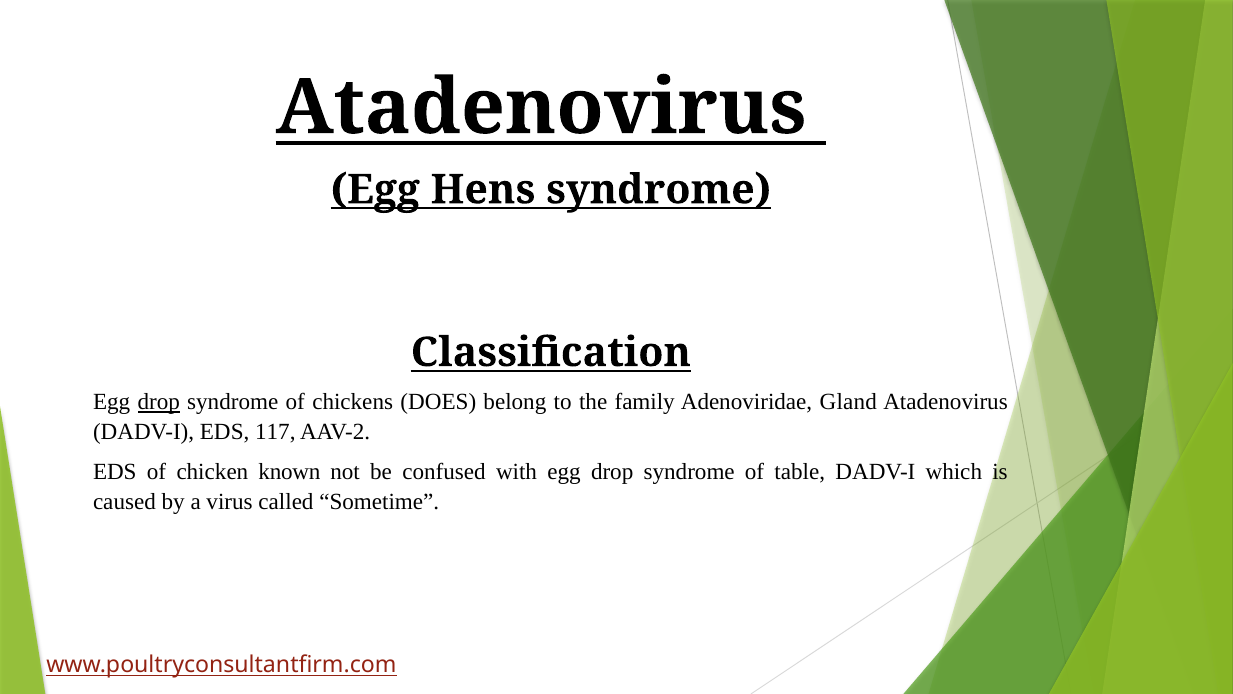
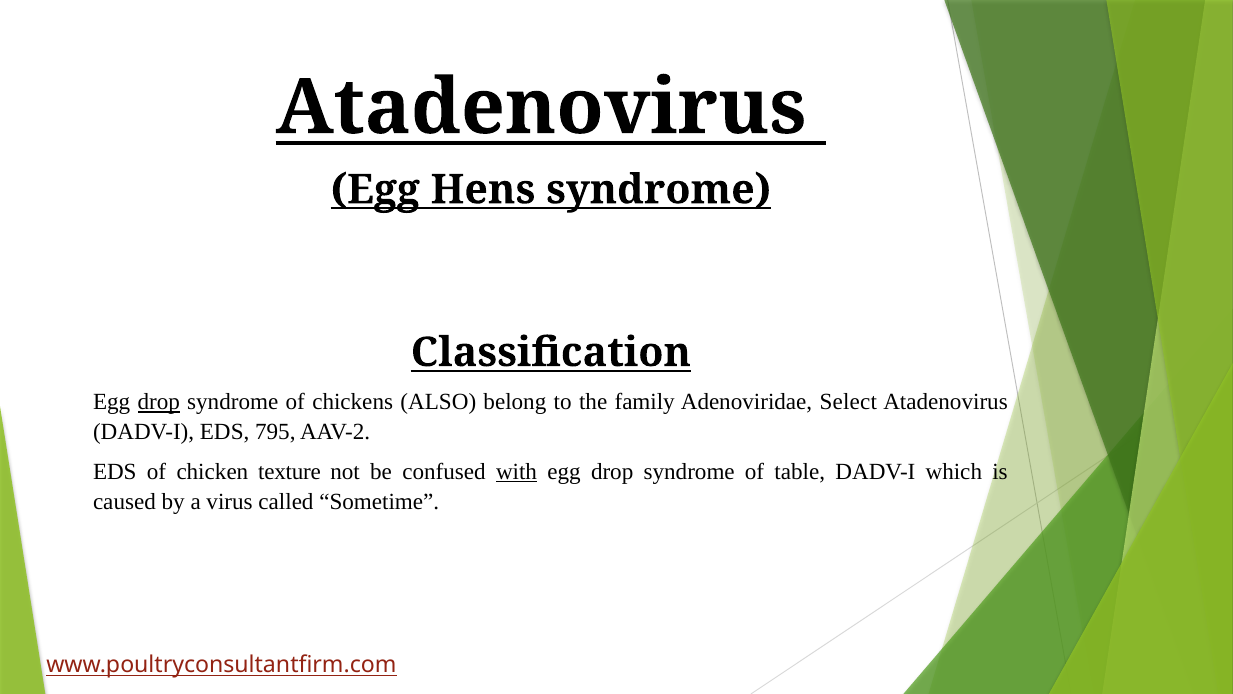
DOES: DOES -> ALSO (438, 402)
Gland: Gland -> Select (848, 402)
117: 117 -> 795 (275, 431)
known: known -> texture (289, 471)
with underline: none -> present (517, 471)
